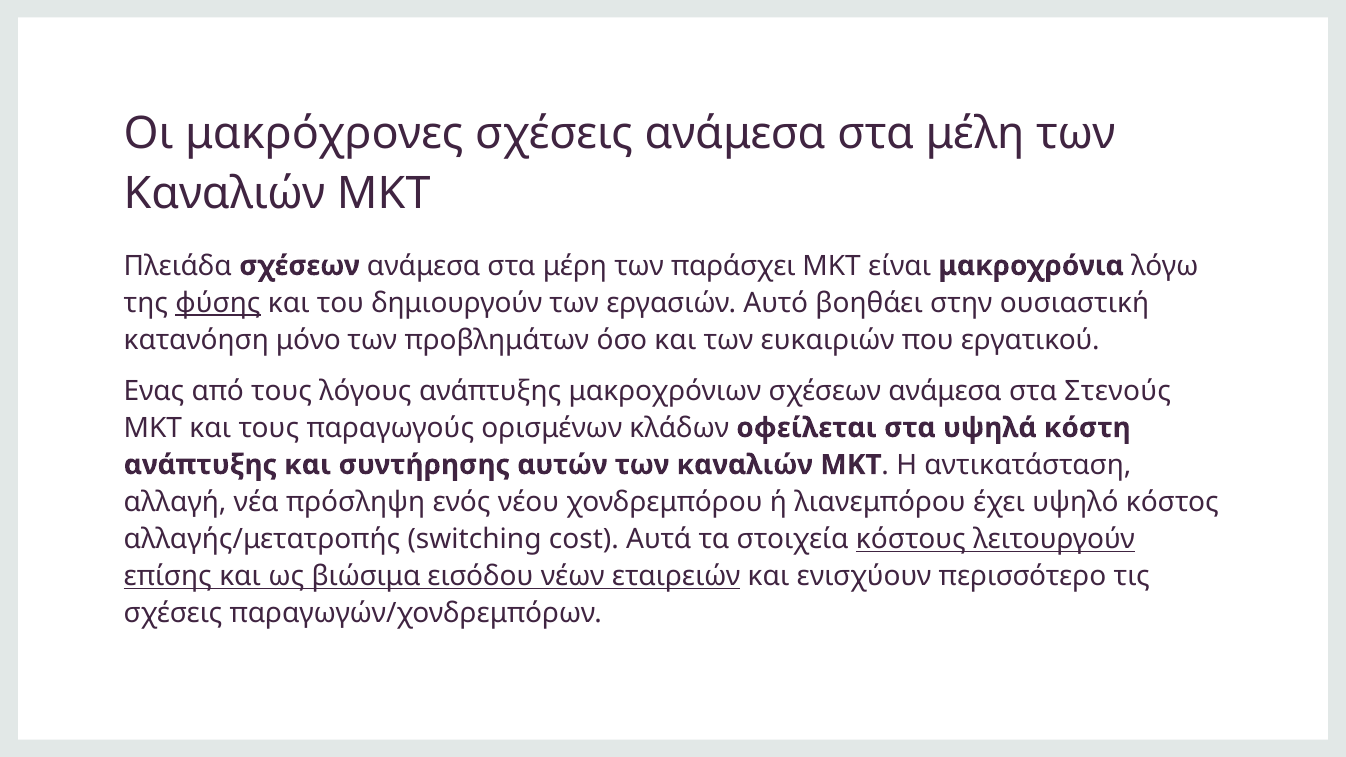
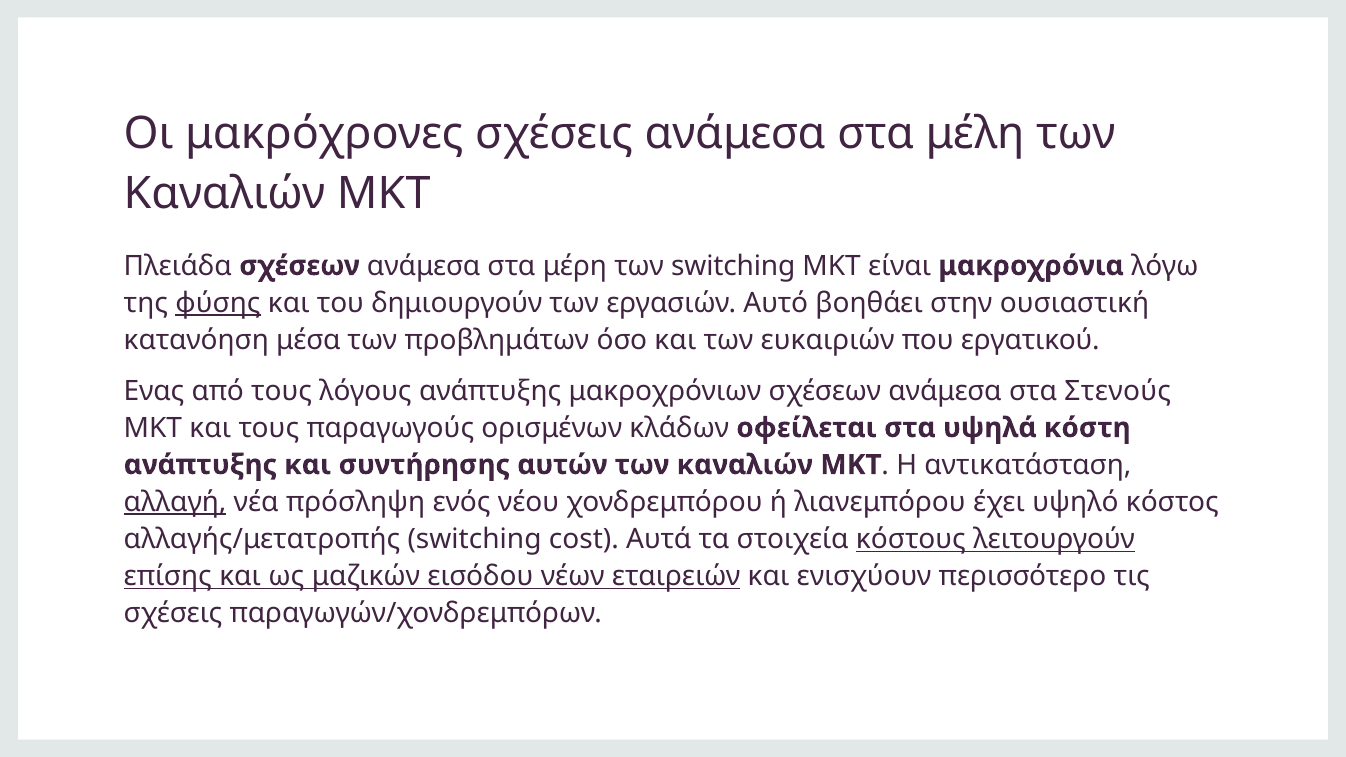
των παράσχει: παράσχει -> switching (733, 266)
μόνο: μόνο -> μέσα (308, 340)
αλλαγή underline: none -> present (175, 502)
βιώσιμα: βιώσιμα -> μαζικών (366, 576)
